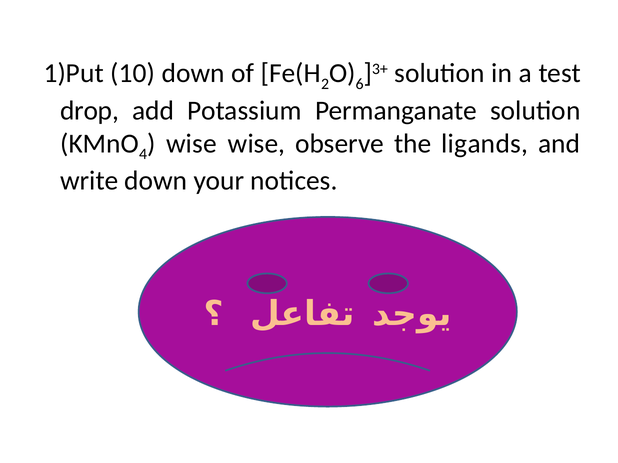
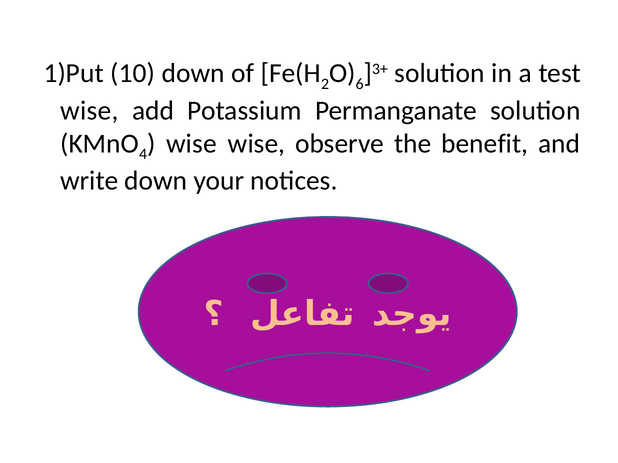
drop: drop -> wise (89, 111)
ligands: ligands -> benefit (485, 144)
